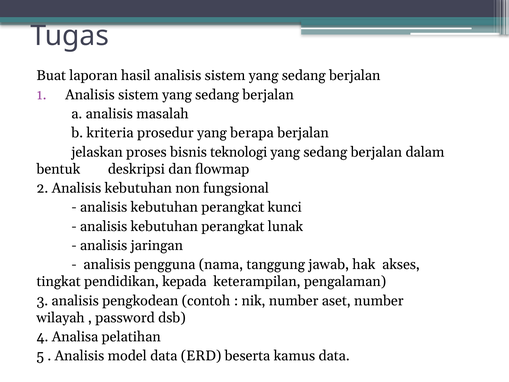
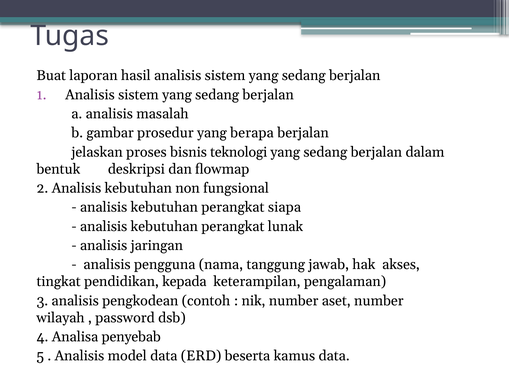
kriteria: kriteria -> gambar (110, 133)
kunci: kunci -> siapa (284, 207)
pelatihan: pelatihan -> penyebab (131, 337)
